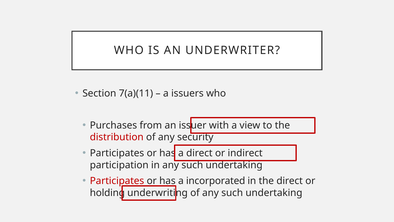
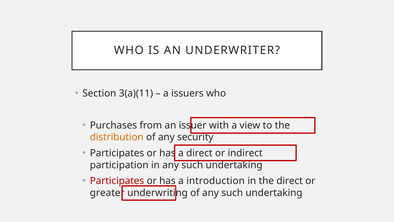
7(a)(11: 7(a)(11 -> 3(a)(11 (136, 93)
distribution colour: red -> orange (117, 137)
incorporated: incorporated -> introduction (216, 181)
holding: holding -> greater (107, 192)
